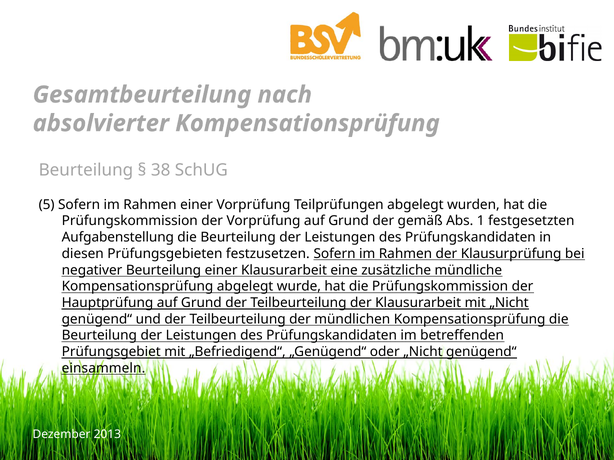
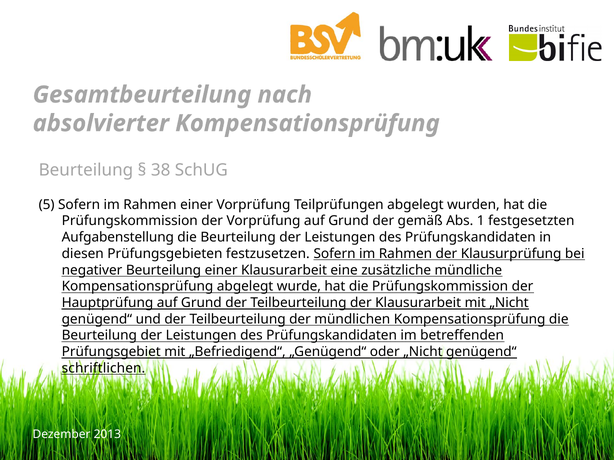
einsammeln: einsammeln -> schriftlichen (103, 369)
